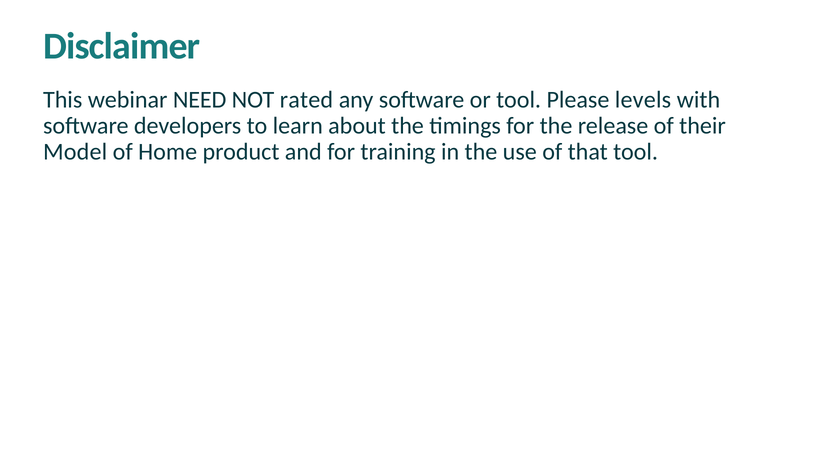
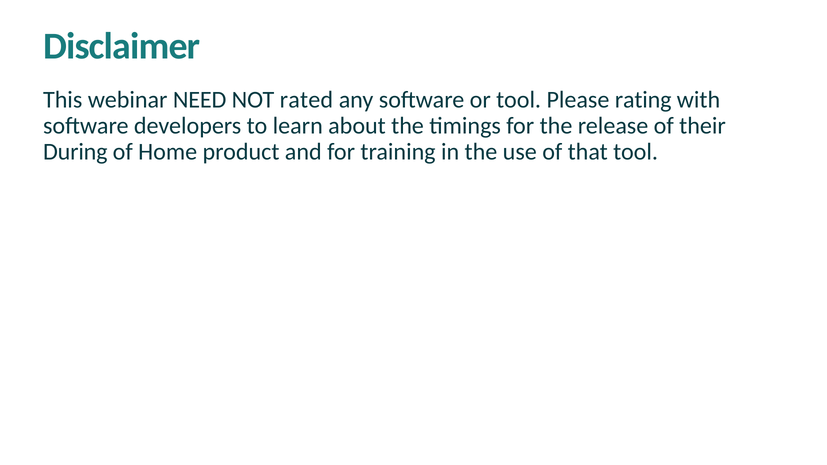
levels: levels -> rating (643, 100)
Model: Model -> During (75, 152)
